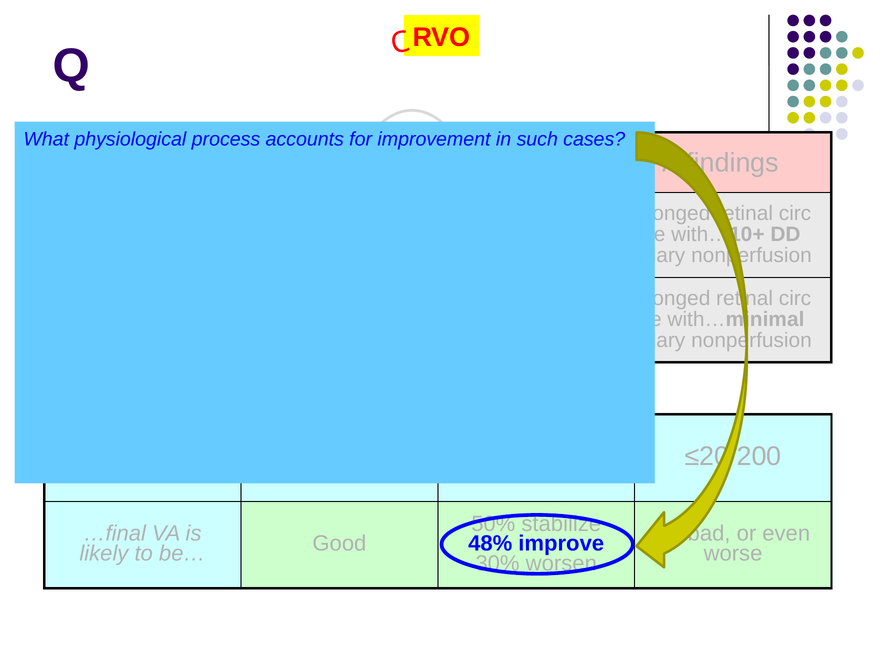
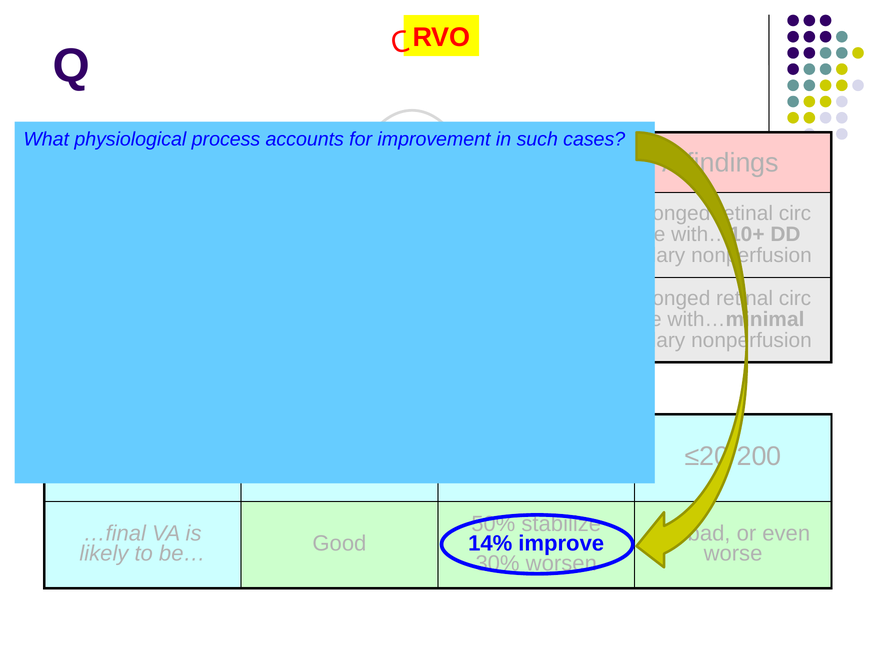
48%: 48% -> 14% (490, 544)
